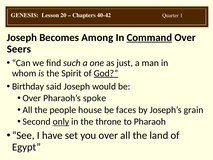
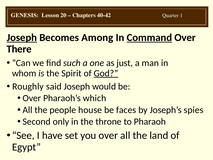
Joseph underline: none -> present (22, 38)
Seers: Seers -> There (19, 49)
Birthday: Birthday -> Roughly (28, 86)
spoke: spoke -> which (95, 98)
grain: grain -> spies (194, 110)
only underline: present -> none (61, 121)
